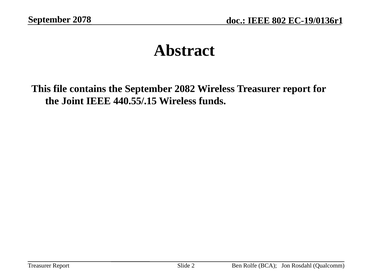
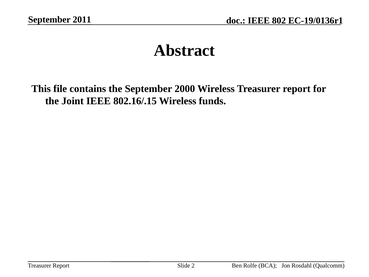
2078: 2078 -> 2011 (82, 20)
2082: 2082 -> 2000 (185, 89)
440.55/.15: 440.55/.15 -> 802.16/.15 (135, 101)
